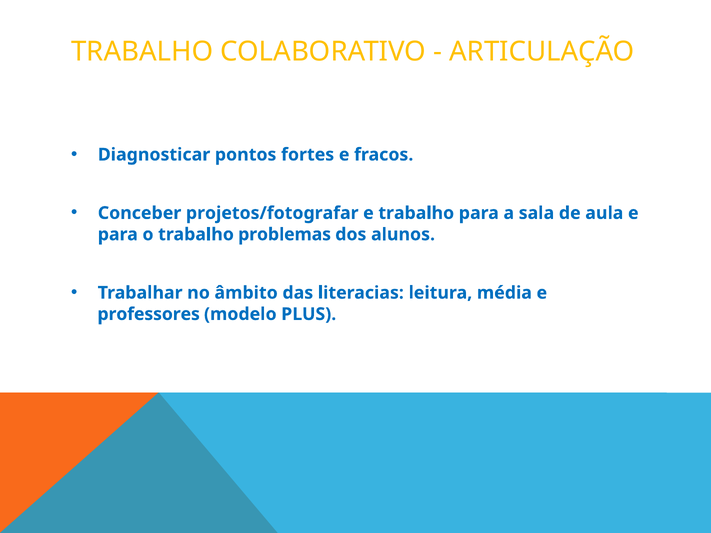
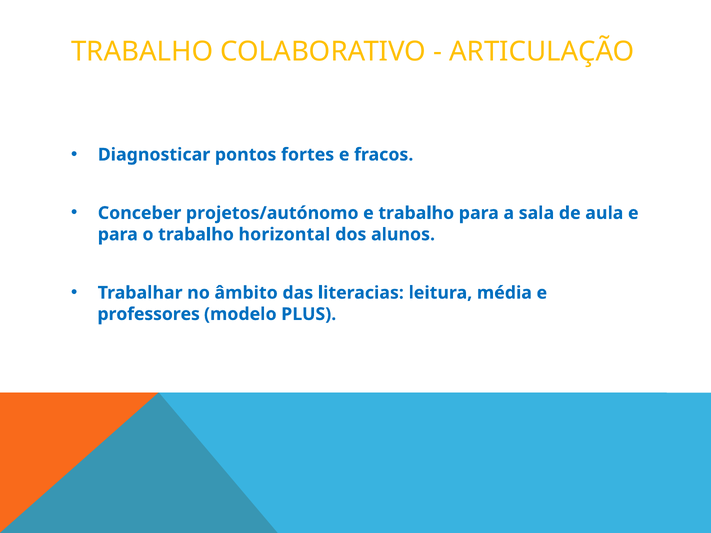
projetos/fotografar: projetos/fotografar -> projetos/autónomo (272, 213)
problemas: problemas -> horizontal (284, 235)
